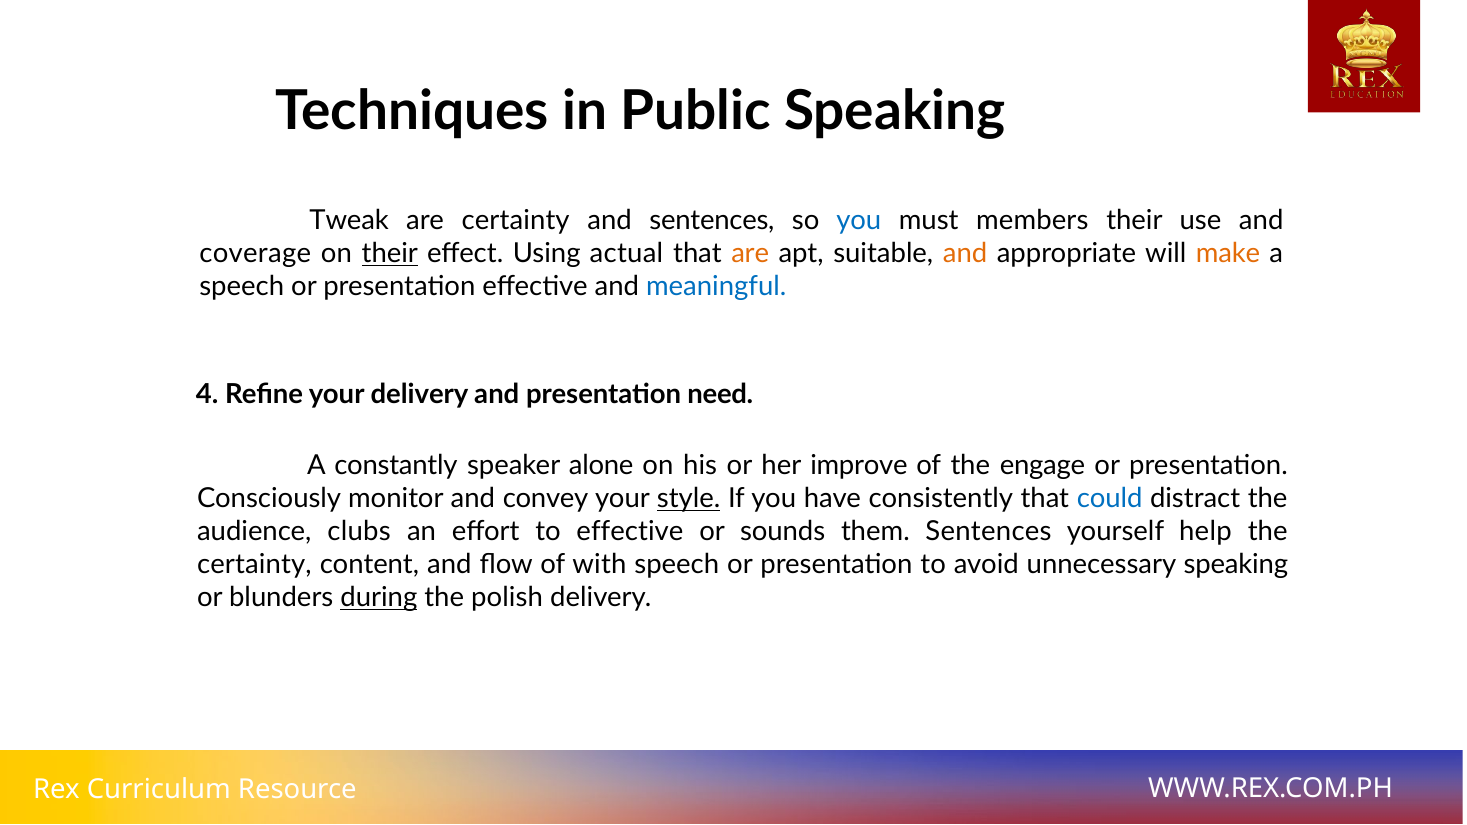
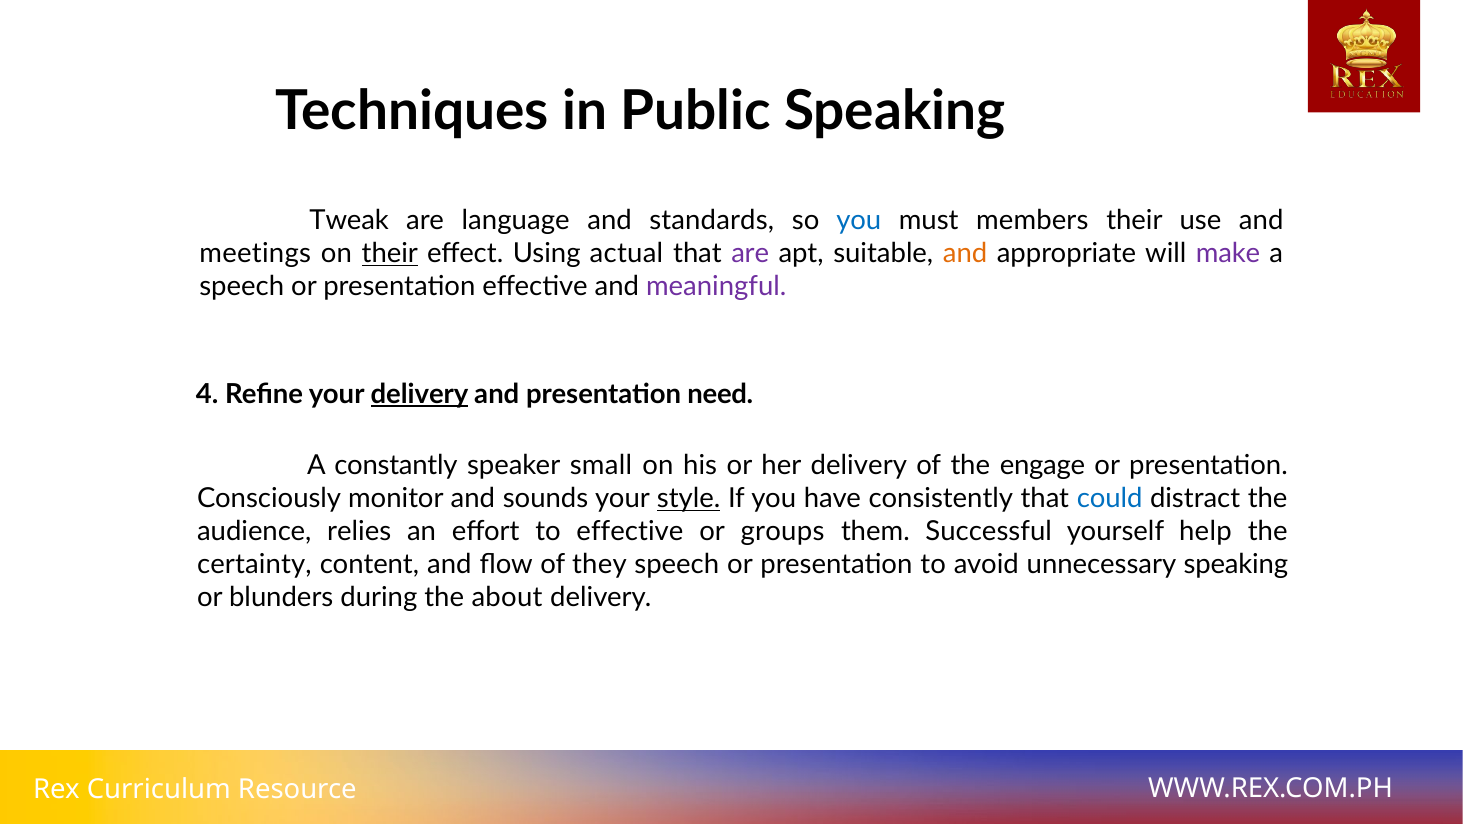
are certainty: certainty -> language (516, 221)
and sentences: sentences -> standards (712, 221)
coverage: coverage -> meetings (255, 254)
are colour: orange -> purple (750, 254)
make colour: orange -> purple (1228, 254)
meaningful colour: blue -> purple (716, 287)
delivery underline: none -> present (419, 394)
alone: alone -> small (601, 466)
her improve: improve -> delivery (859, 466)
convey: convey -> sounds (545, 499)
clubs: clubs -> relies (359, 532)
sounds: sounds -> groups (782, 532)
them Sentences: Sentences -> Successful (989, 532)
with: with -> they (599, 565)
during underline: present -> none (379, 598)
polish: polish -> about (507, 598)
